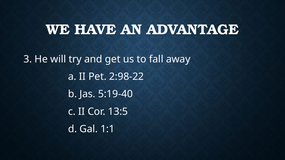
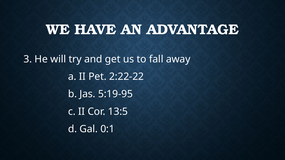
2:98-22: 2:98-22 -> 2:22-22 (127, 77)
5:19-40: 5:19-40 -> 5:19-95 (115, 94)
1:1: 1:1 -> 0:1 (108, 129)
